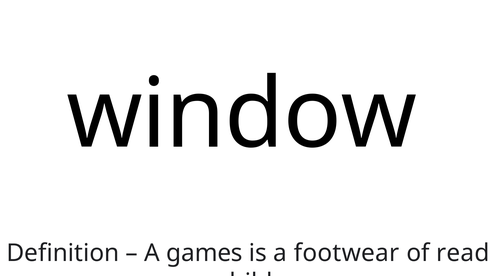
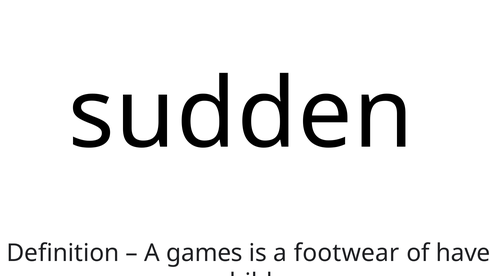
window: window -> sudden (241, 115)
read: read -> have (463, 253)
